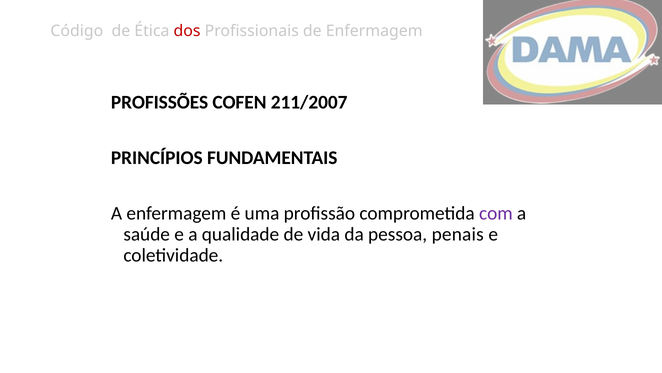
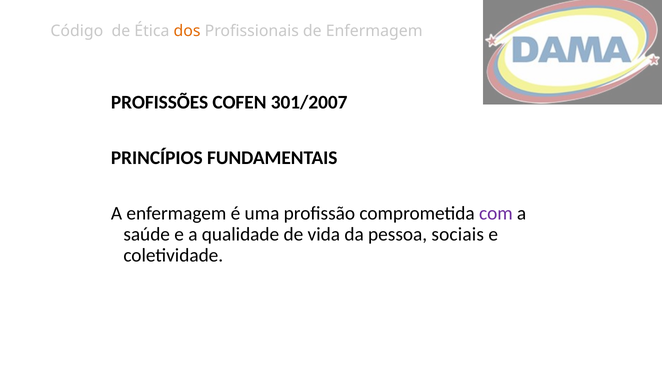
dos colour: red -> orange (187, 31)
211/2007: 211/2007 -> 301/2007 (309, 102)
penais: penais -> sociais (458, 234)
